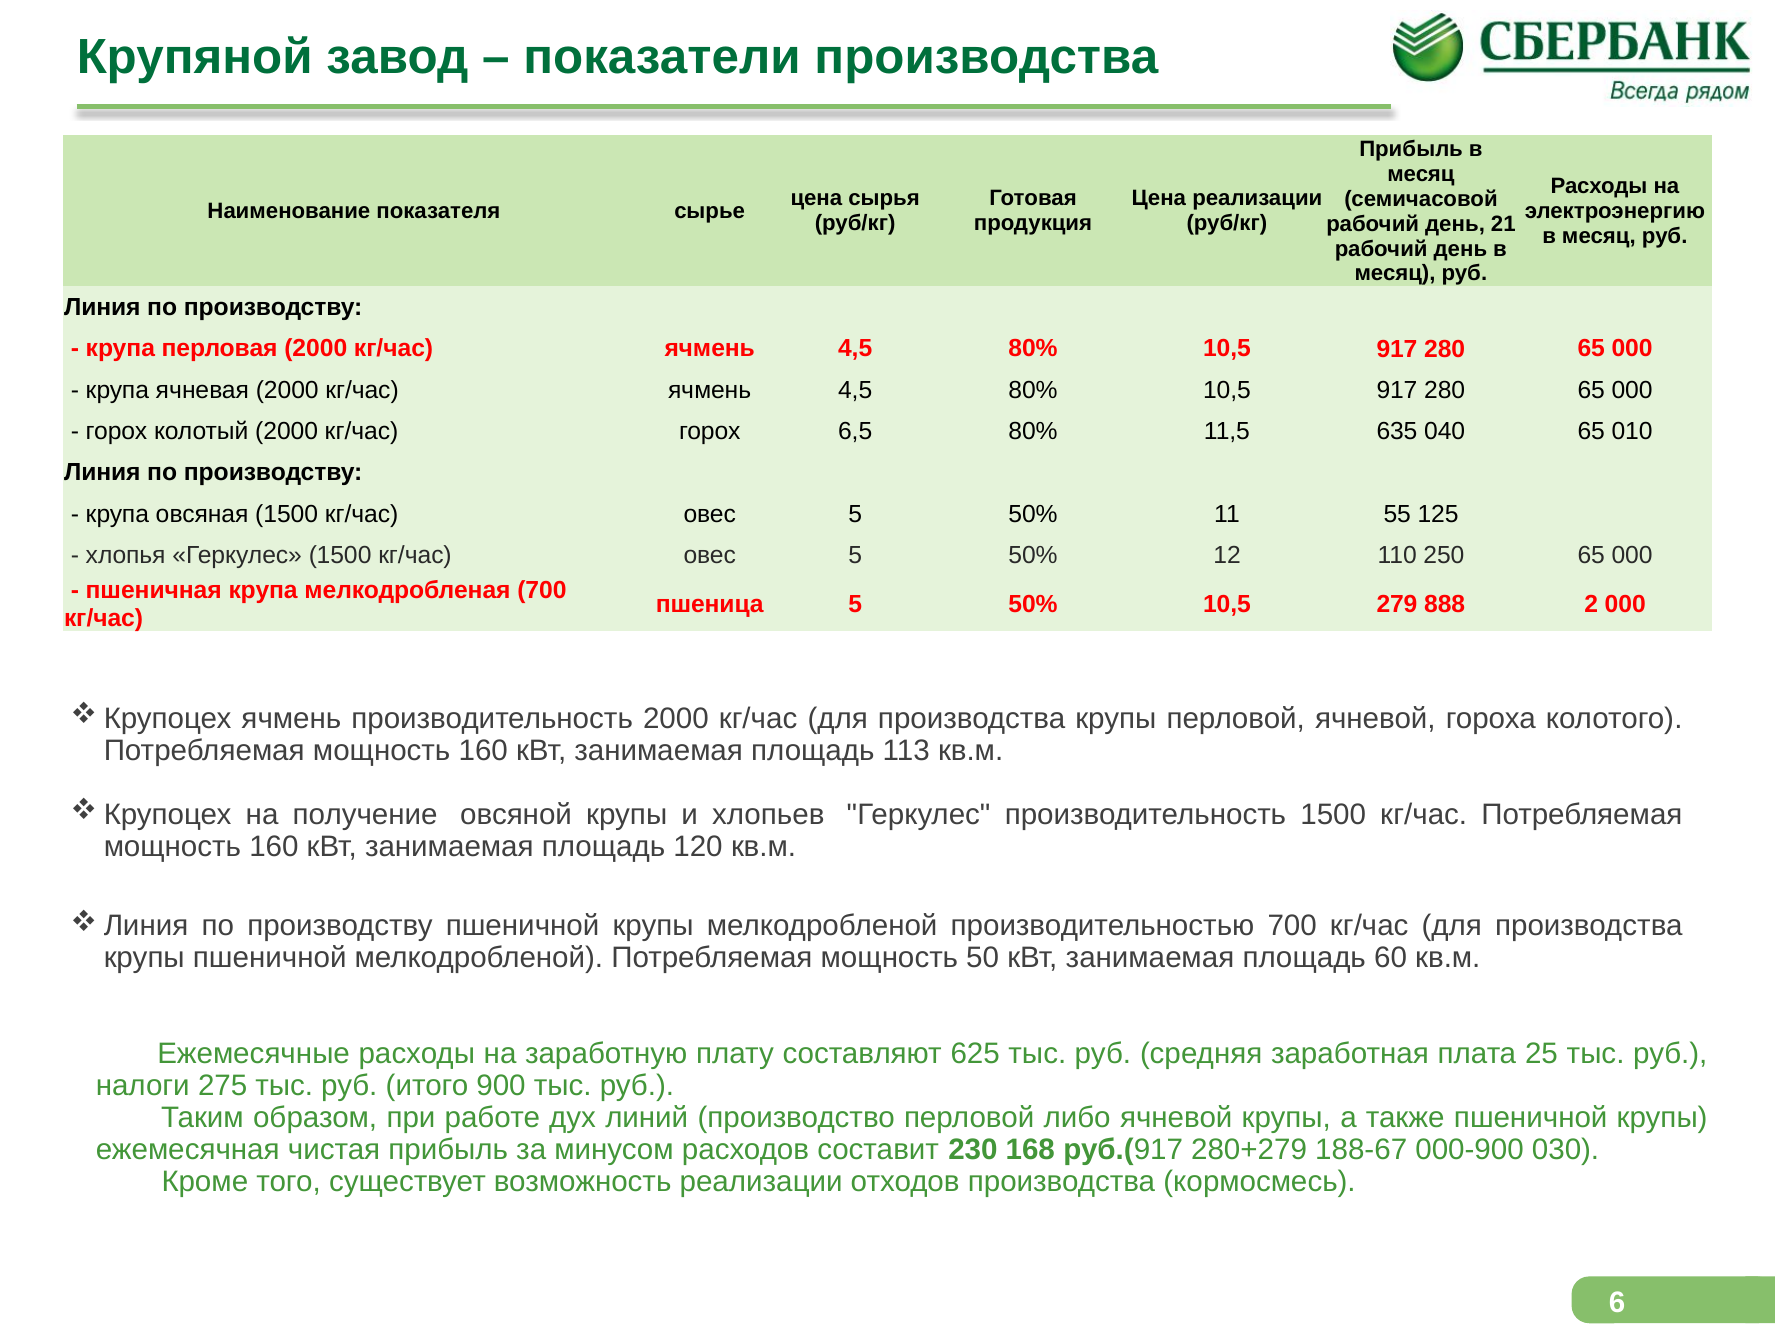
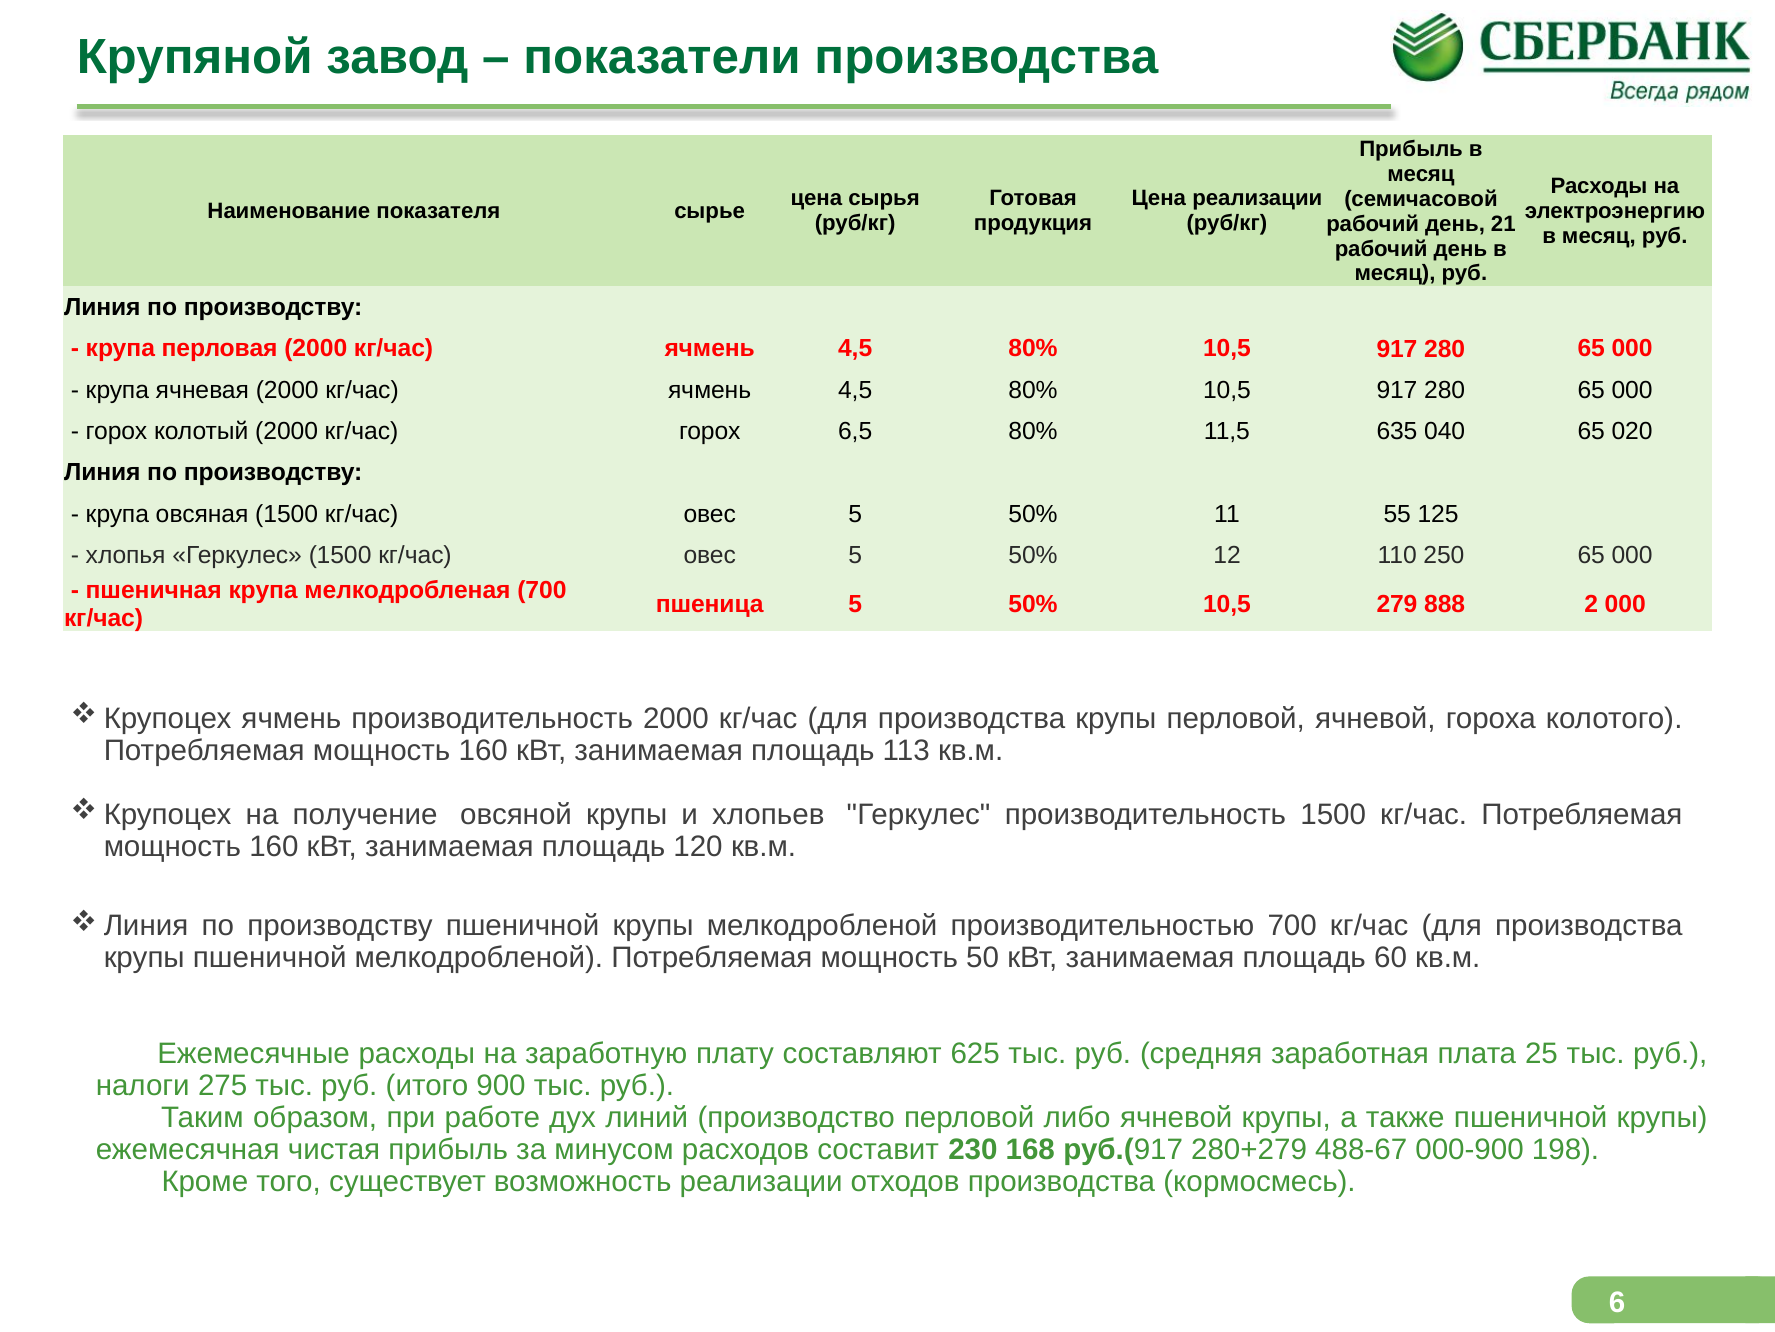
010: 010 -> 020 (1632, 431)
188-67: 188-67 -> 488-67 (1361, 1149)
030: 030 -> 198 (1566, 1149)
